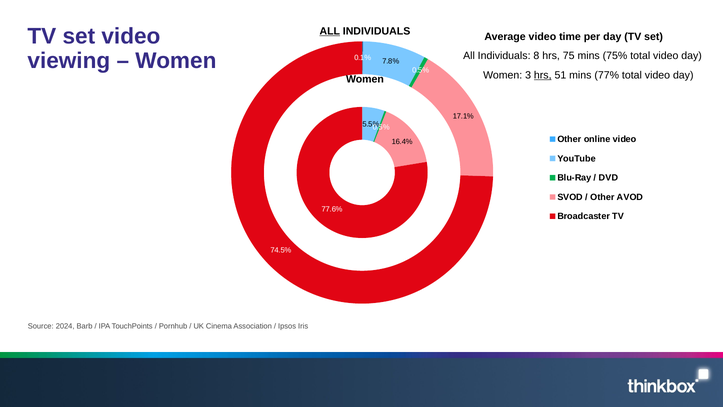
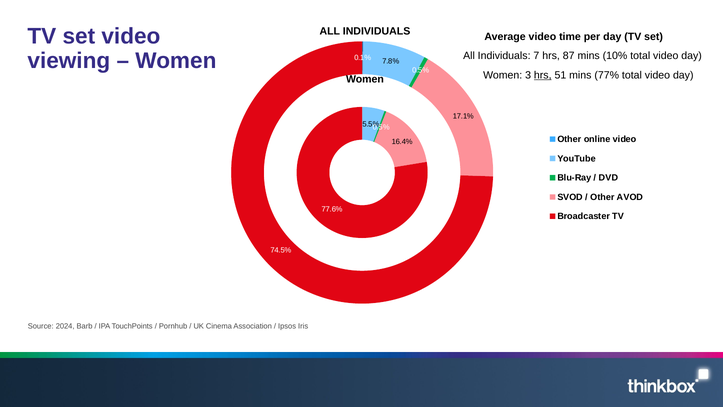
ALL underline: present -> none (330, 31)
8: 8 -> 7 (536, 56)
75: 75 -> 87 (569, 56)
75%: 75% -> 10% (615, 56)
